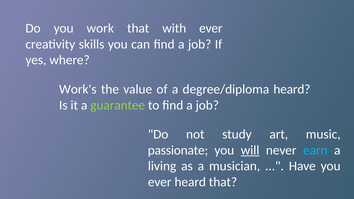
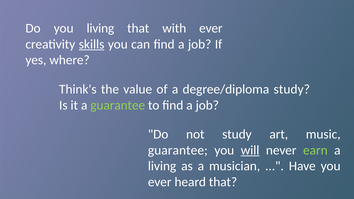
you work: work -> living (100, 28)
skills underline: none -> present (92, 44)
Work's: Work's -> Think's (78, 89)
degree/diploma heard: heard -> study (292, 89)
passionate: passionate -> guarantee (178, 150)
earn colour: light blue -> light green (315, 150)
